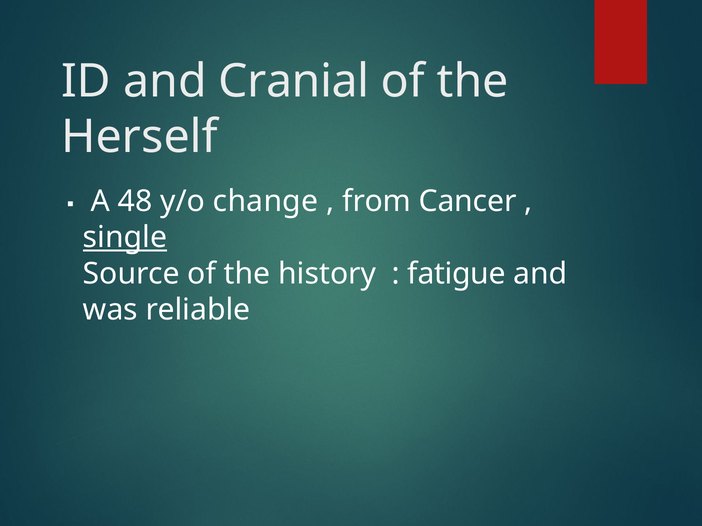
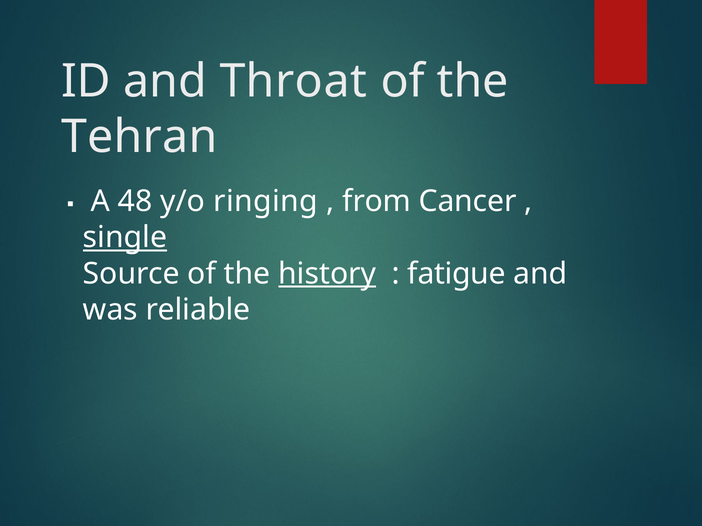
Cranial: Cranial -> Throat (293, 81)
Herself: Herself -> Tehran (139, 137)
change: change -> ringing (266, 202)
history underline: none -> present (327, 274)
